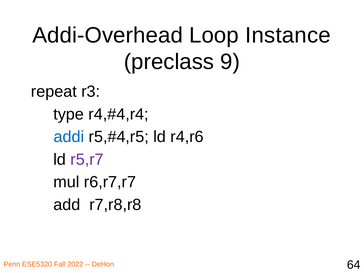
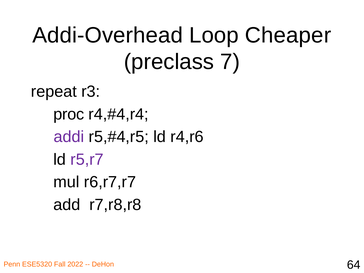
Instance: Instance -> Cheaper (288, 35)
9: 9 -> 7 (230, 62)
type: type -> proc (69, 114)
addi colour: blue -> purple (69, 137)
